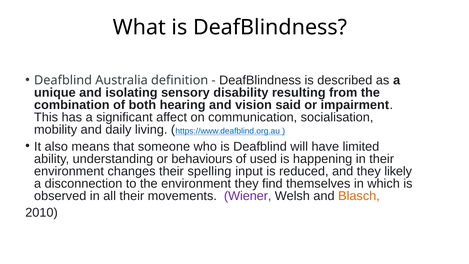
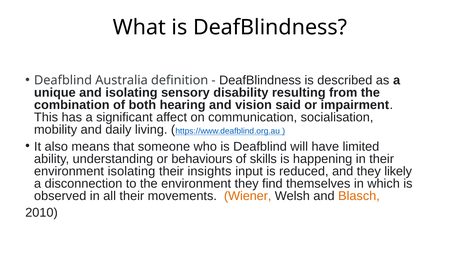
used: used -> skills (263, 159)
environment changes: changes -> isolating (131, 171)
spelling: spelling -> insights (209, 171)
Wiener colour: purple -> orange (248, 196)
